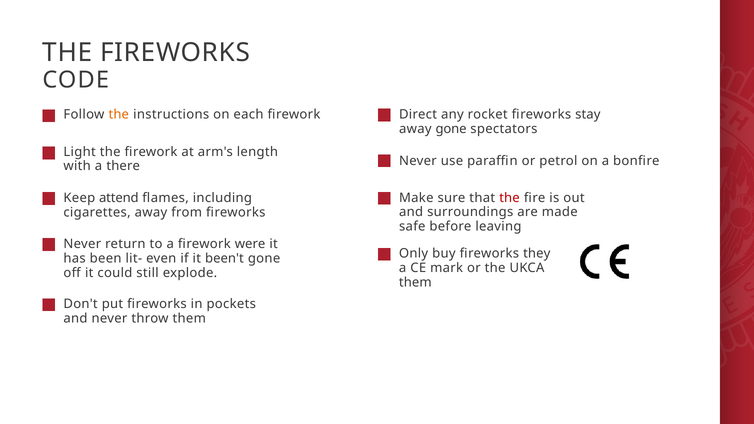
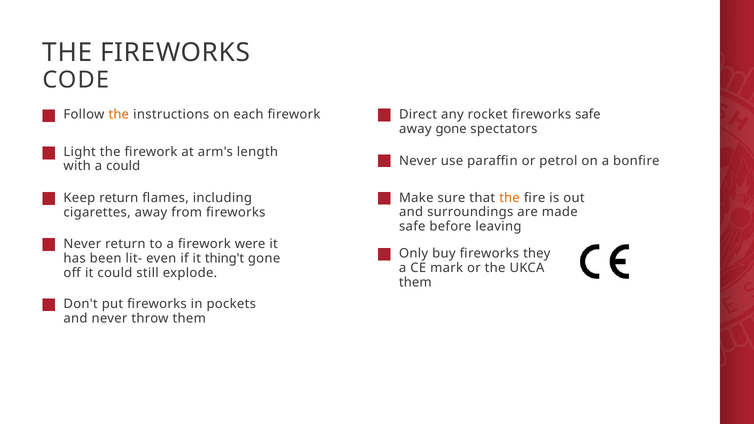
fireworks stay: stay -> safe (588, 114)
a there: there -> could (123, 166)
the colour: red -> orange (509, 198)
Keep attend: attend -> return (119, 198)
been't: been't -> thing't (225, 258)
